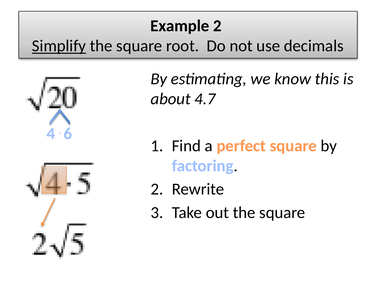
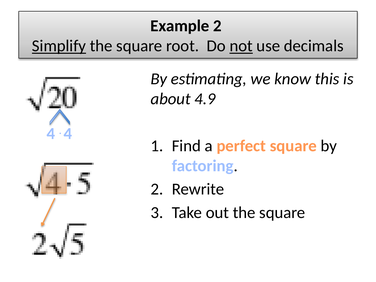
not underline: none -> present (241, 46)
4.7: 4.7 -> 4.9 (205, 99)
6: 6 -> 4 (68, 134)
